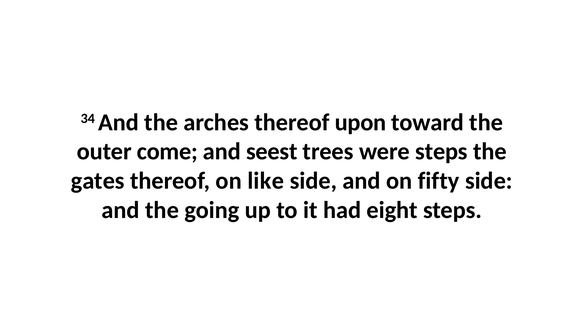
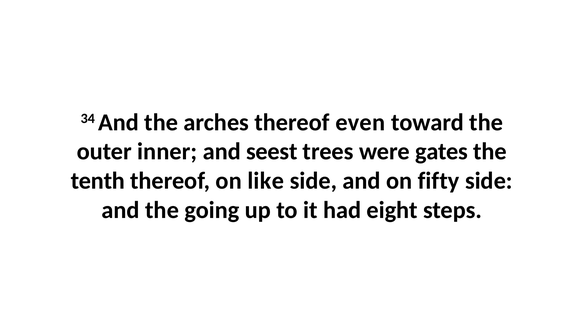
upon: upon -> even (360, 122)
come: come -> inner (167, 151)
were steps: steps -> gates (442, 151)
gates: gates -> tenth (98, 181)
